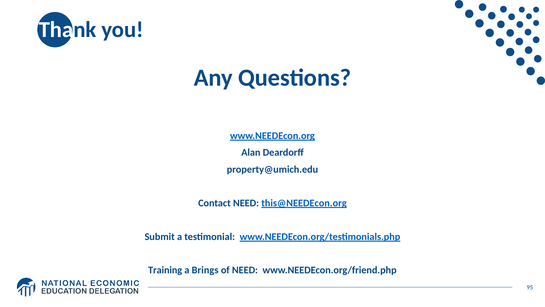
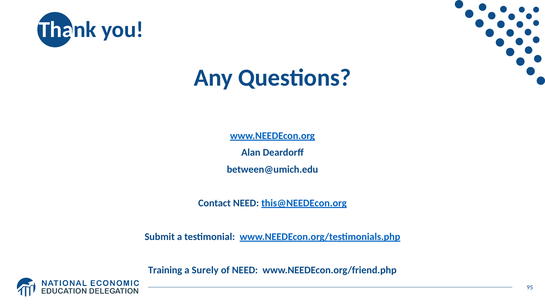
property@umich.edu: property@umich.edu -> between@umich.edu (272, 169)
Brings: Brings -> Surely (205, 270)
